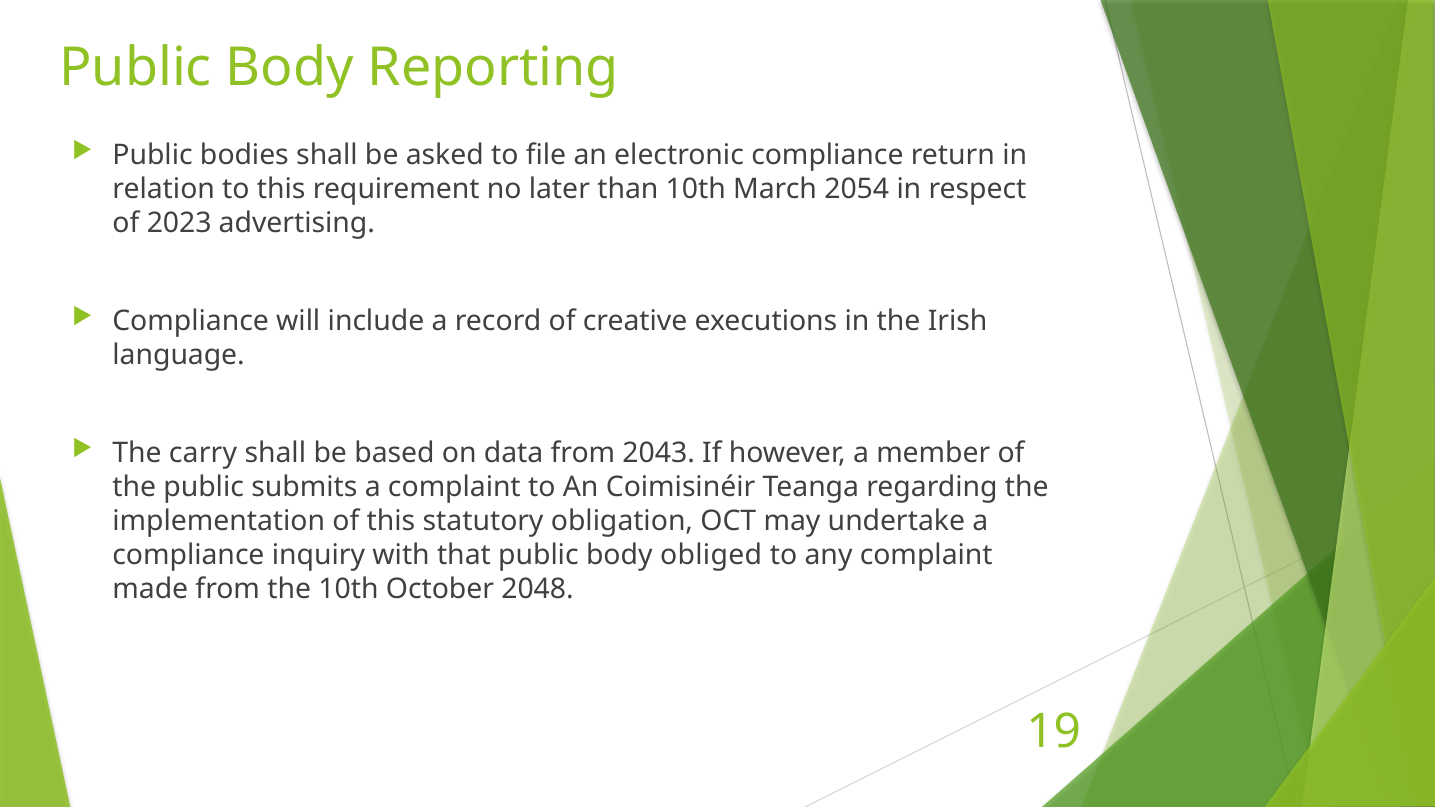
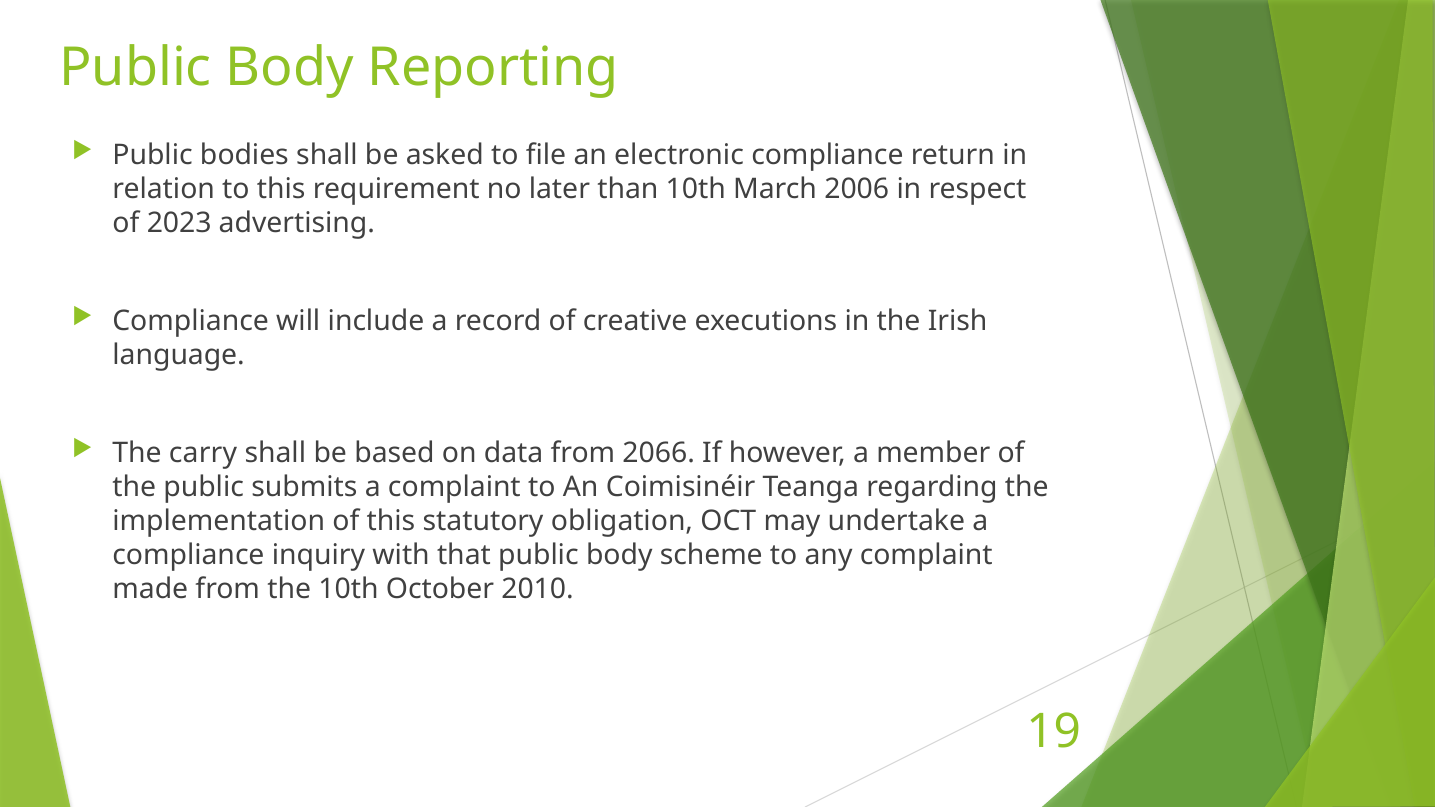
2054: 2054 -> 2006 (857, 189)
2043: 2043 -> 2066 (659, 453)
obliged: obliged -> scheme (711, 555)
2048: 2048 -> 2010 (538, 590)
